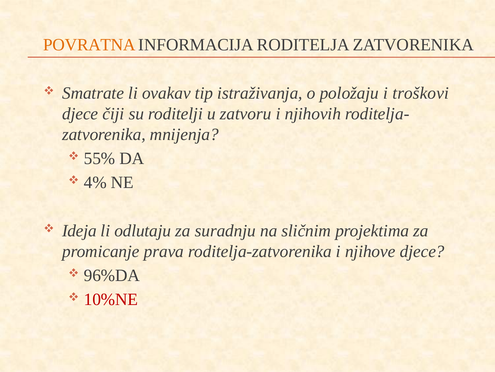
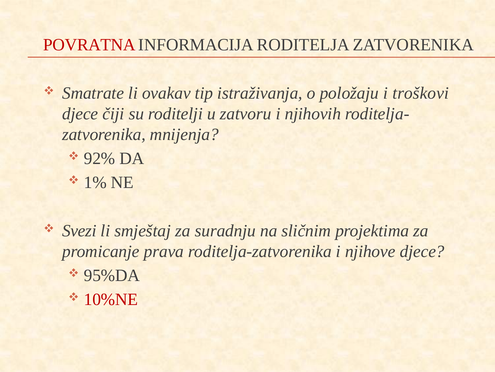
POVRATNA colour: orange -> red (89, 45)
55%: 55% -> 92% (100, 158)
4%: 4% -> 1% (95, 182)
Ideja: Ideja -> Svezi (79, 230)
odlutaju: odlutaju -> smještaj (143, 230)
96%DA: 96%DA -> 95%DA (112, 275)
